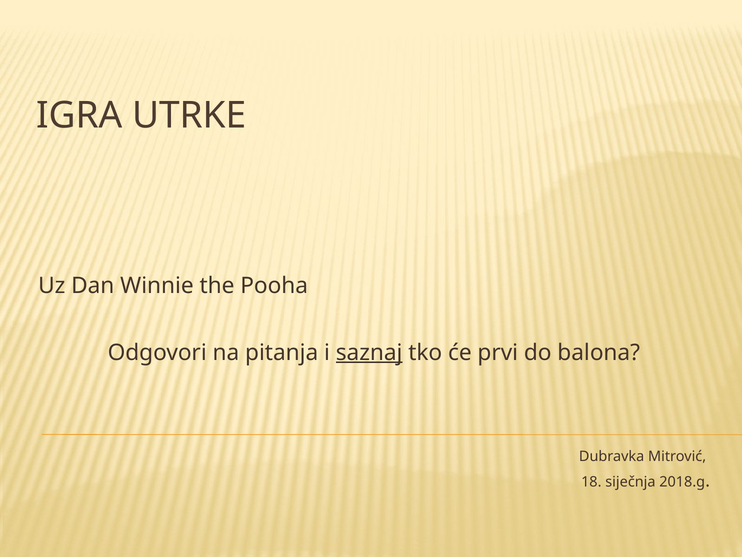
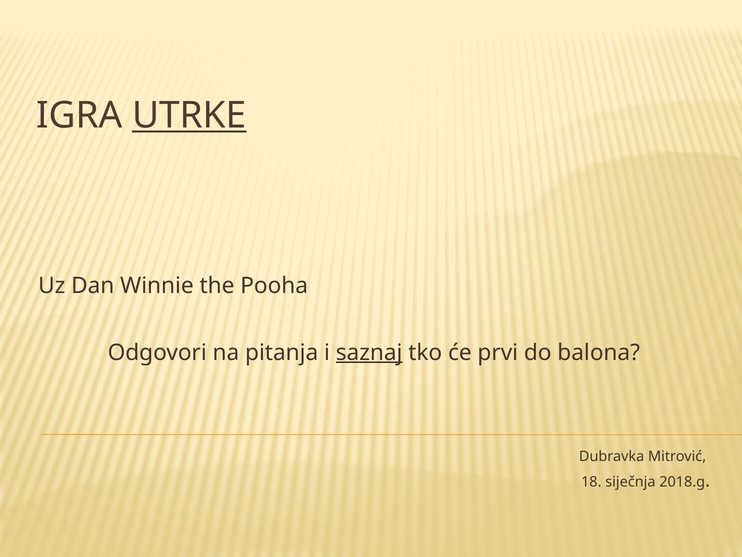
UTRKE underline: none -> present (189, 115)
